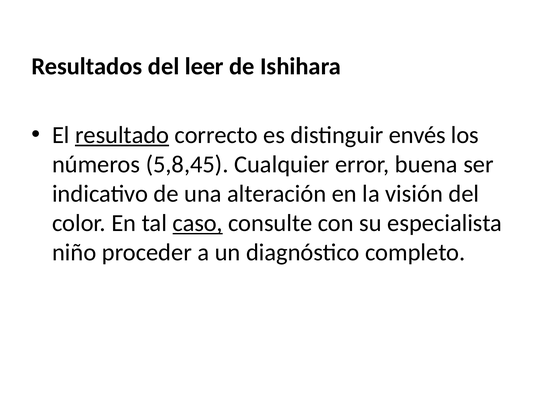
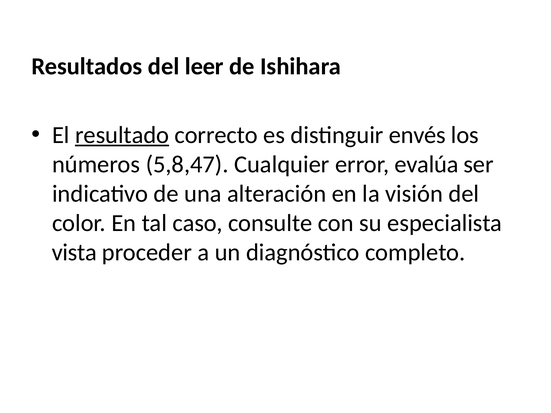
5,8,45: 5,8,45 -> 5,8,47 (187, 165)
buena: buena -> evalúa (426, 165)
caso underline: present -> none (198, 223)
niño: niño -> vista (74, 253)
